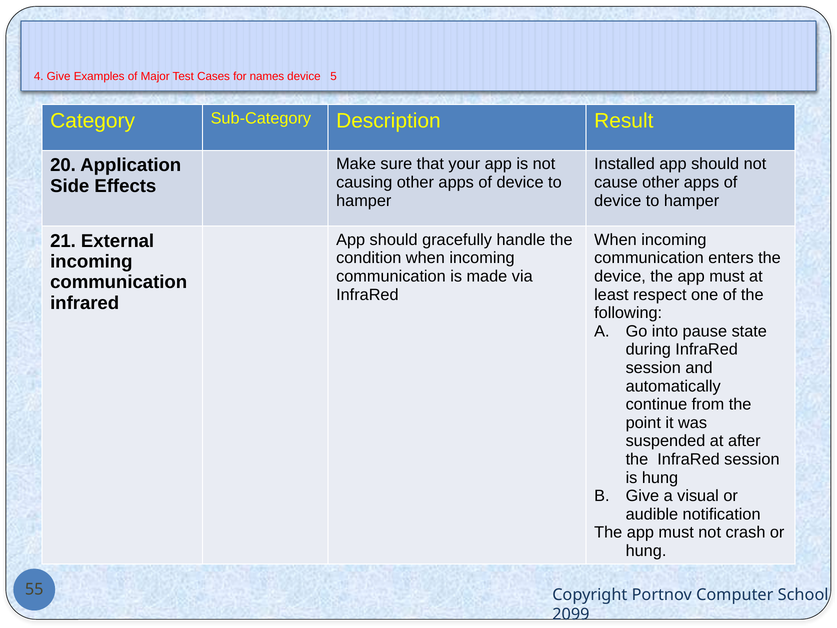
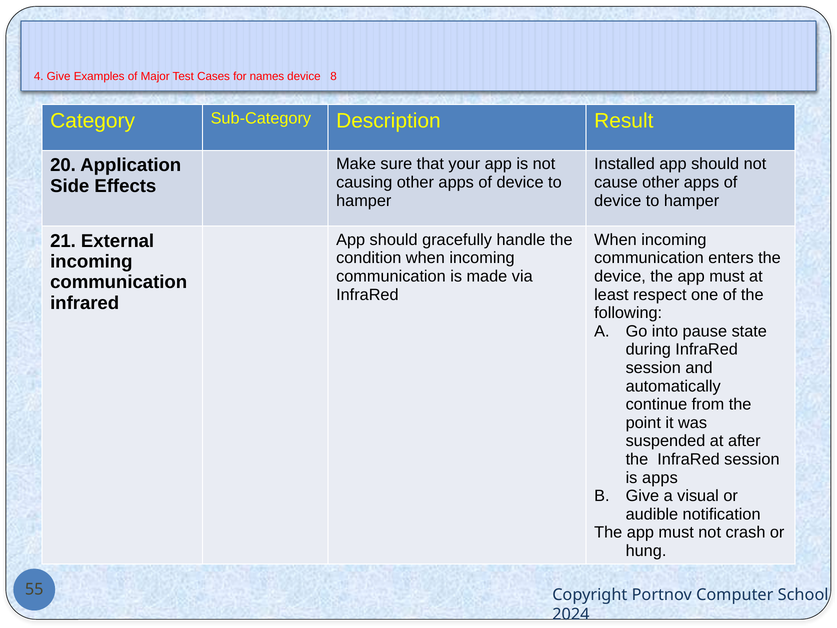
5: 5 -> 8 (334, 76)
is hung: hung -> apps (660, 477)
2099: 2099 -> 2024 (571, 614)
